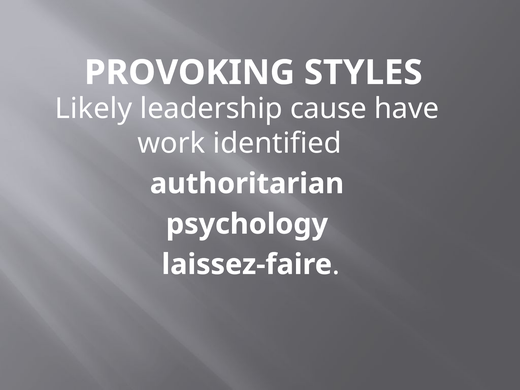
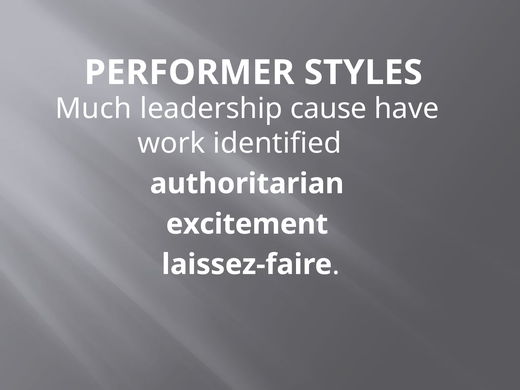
PROVOKING: PROVOKING -> PERFORMER (189, 73)
Likely: Likely -> Much (93, 109)
psychology: psychology -> excitement (247, 224)
